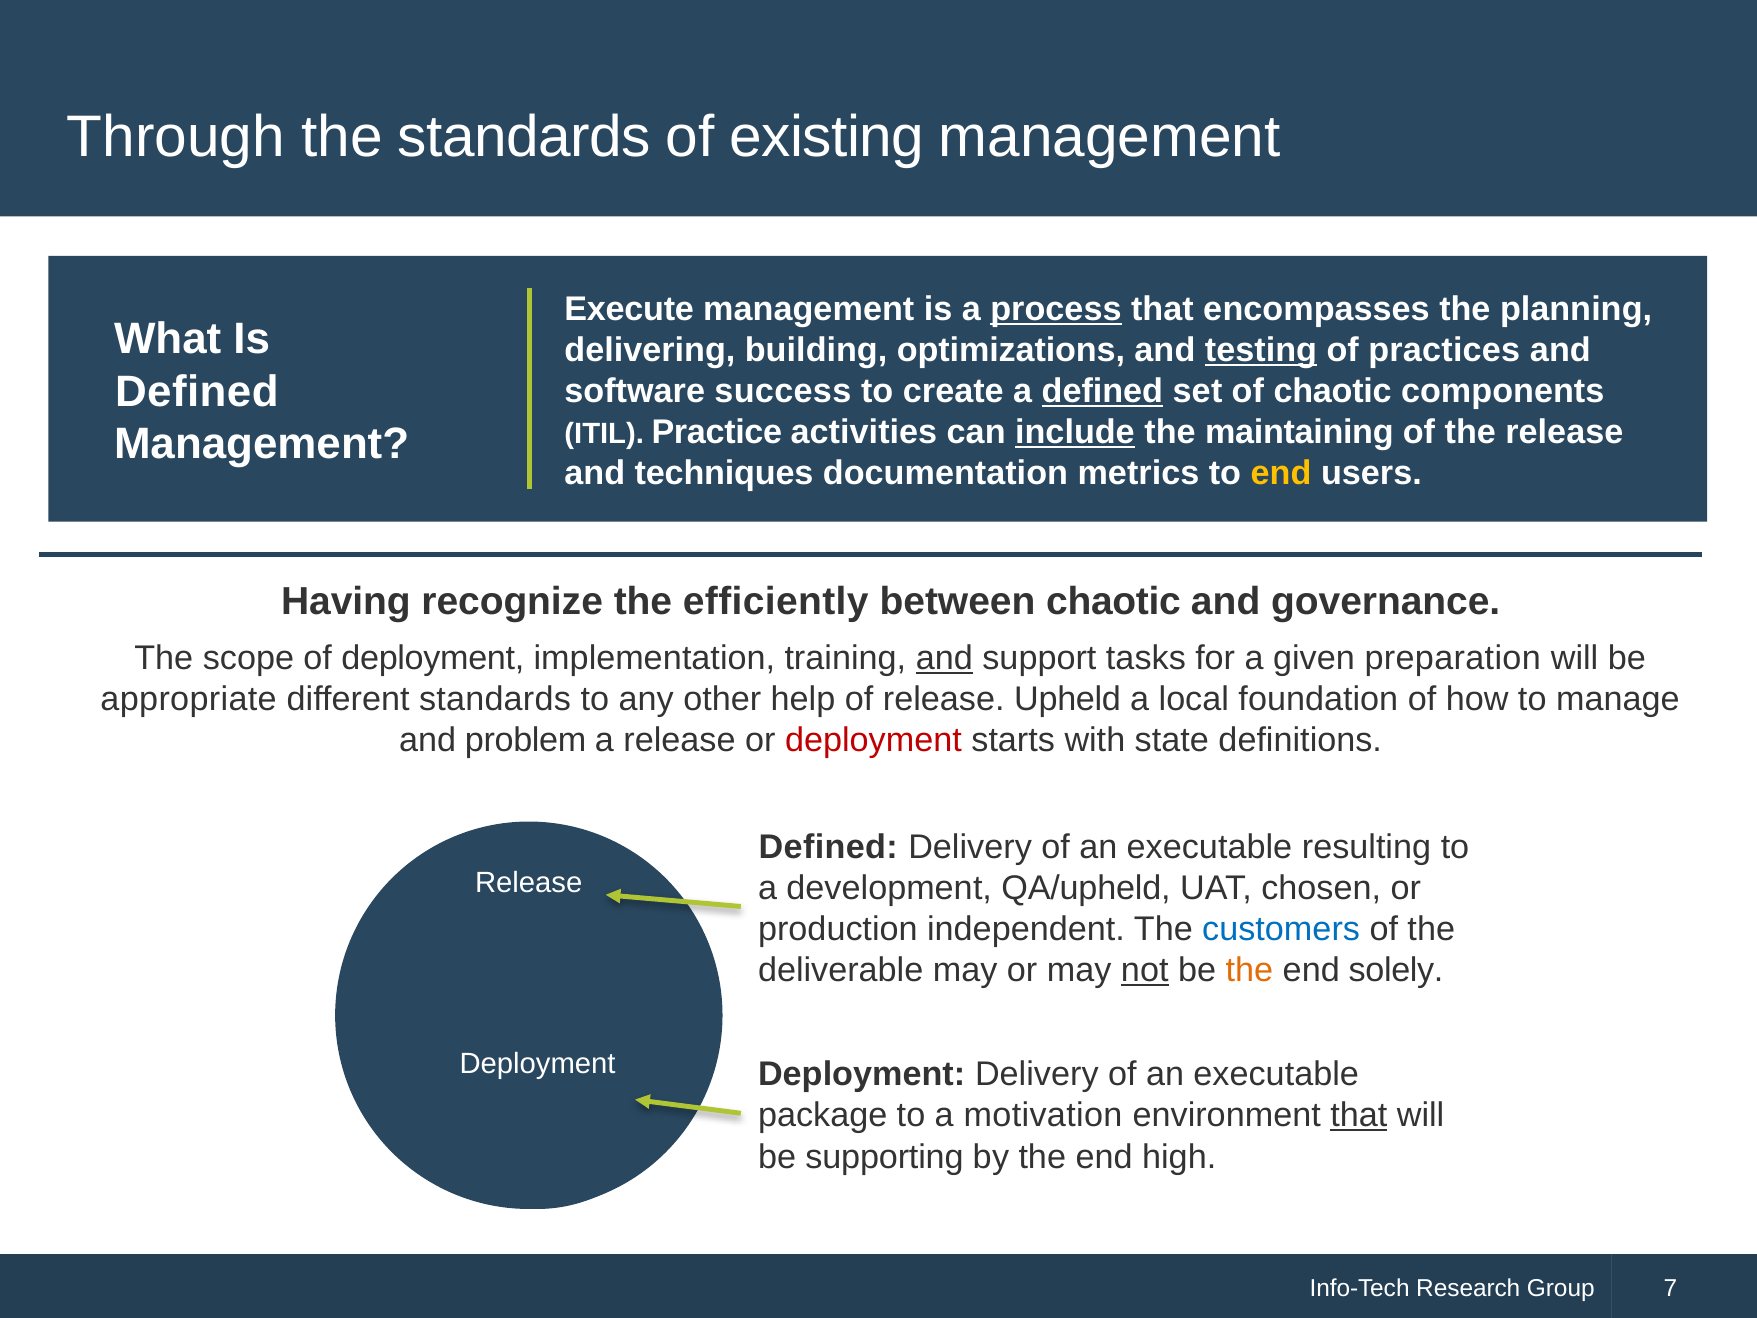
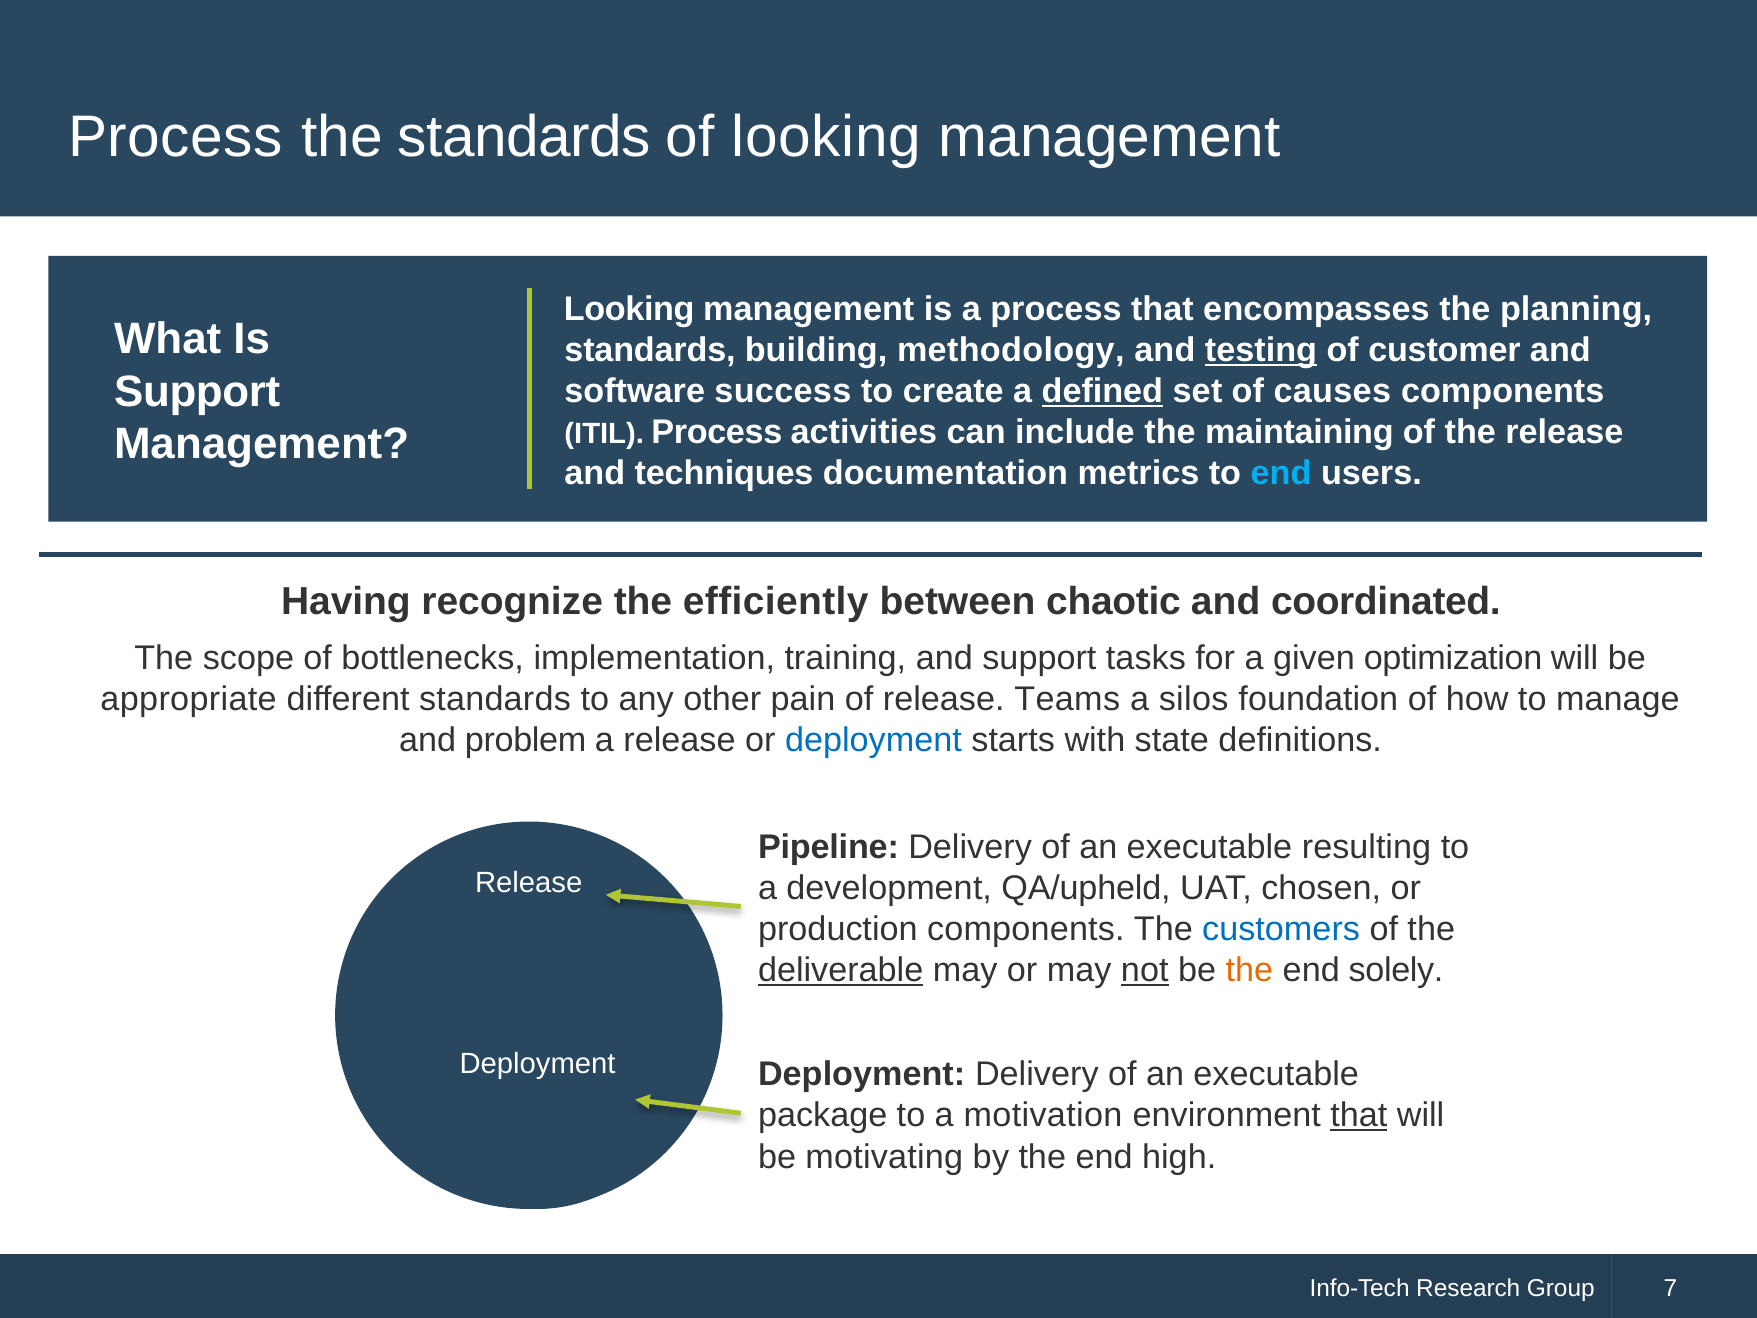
Through: Through -> Process (176, 138)
of existing: existing -> looking (826, 138)
Execute: Execute -> Looking (629, 309)
process underline: present -> none (1056, 309)
delivering: delivering -> standards (650, 350)
optimizations: optimizations -> methodology (1011, 350)
practices: practices -> customer (1444, 350)
Defined: Defined -> Support (197, 392)
of chaotic: chaotic -> causes (1332, 391)
ITIL Practice: Practice -> Process (717, 432)
include underline: present -> none (1075, 432)
end colour: yellow -> light blue (1281, 473)
governance: governance -> coordinated (1386, 602)
of deployment: deployment -> bottlenecks (433, 658)
and underline: present -> none (944, 658)
preparation: preparation -> optimization (1453, 658)
help: help -> pain (803, 699)
Upheld: Upheld -> Teams (1067, 699)
local: local -> silos (1194, 699)
deployment colour: red -> blue (873, 740)
Defined: Defined -> Pipeline (828, 847)
production independent: independent -> components (1026, 929)
deliverable underline: none -> present (841, 970)
supporting: supporting -> motivating (884, 1157)
